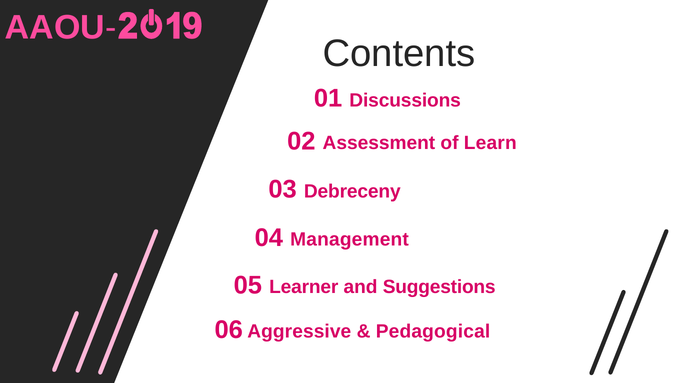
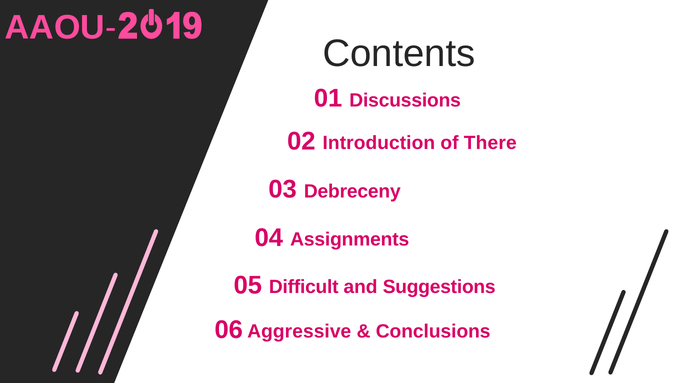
Assessment: Assessment -> Introduction (379, 143)
Learn: Learn -> There (490, 143)
Management: Management -> Assignments (350, 239)
Learner: Learner -> Difficult (304, 287)
Pedagogical: Pedagogical -> Conclusions (433, 331)
